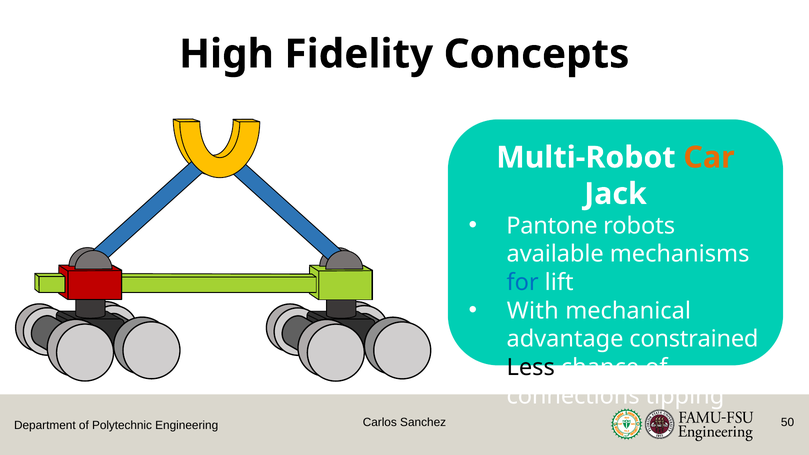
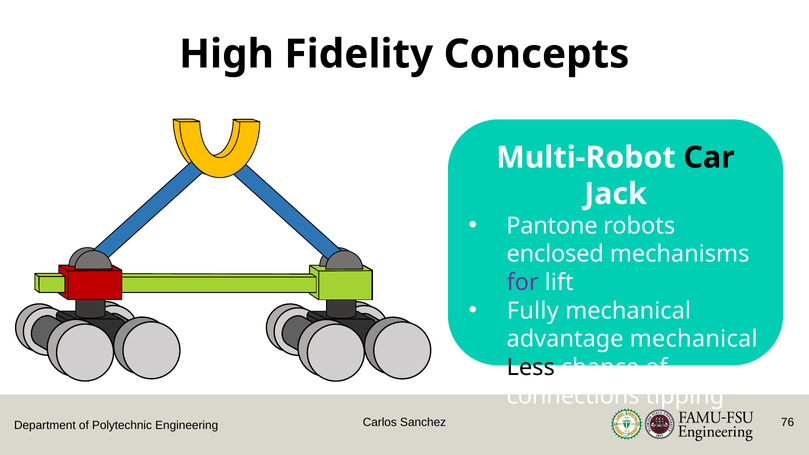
Car colour: orange -> black (709, 158)
available: available -> enclosed (555, 254)
for colour: blue -> purple (523, 282)
With: With -> Fully (533, 311)
advantage constrained: constrained -> mechanical (694, 339)
50: 50 -> 76 (788, 423)
